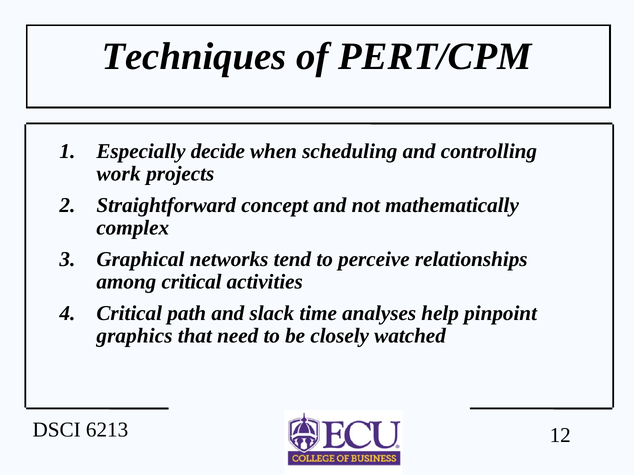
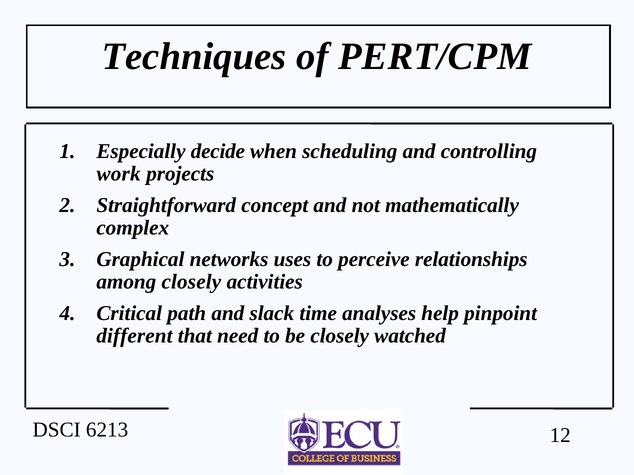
tend: tend -> uses (292, 259)
among critical: critical -> closely (191, 282)
graphics: graphics -> different (134, 336)
